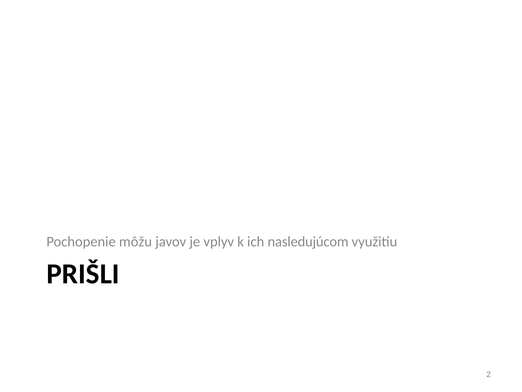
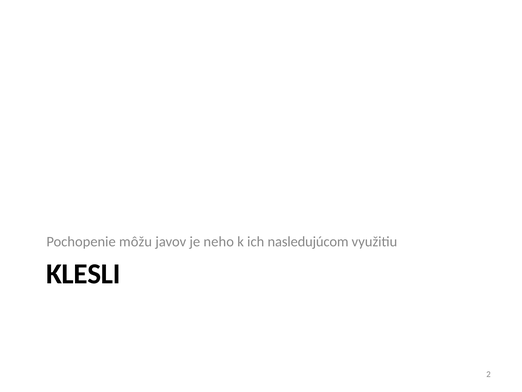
vplyv: vplyv -> neho (219, 241)
PRIŠLI: PRIŠLI -> KLESLI (83, 274)
